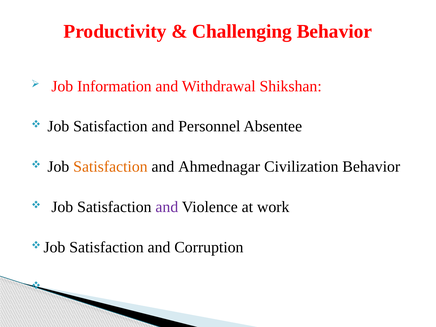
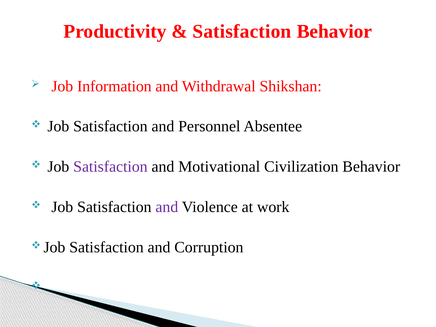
Challenging: Challenging -> Satisfaction (242, 32)
Satisfaction colour: orange -> purple (110, 167)
Ahmednagar: Ahmednagar -> Motivational (219, 167)
